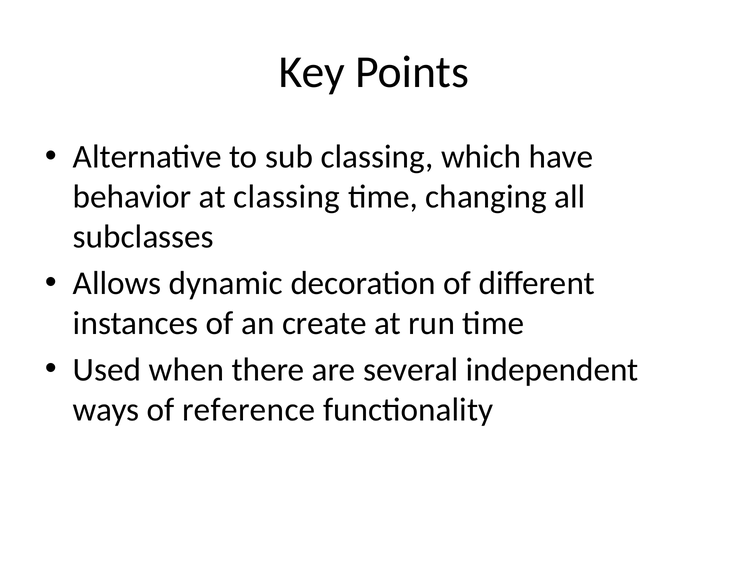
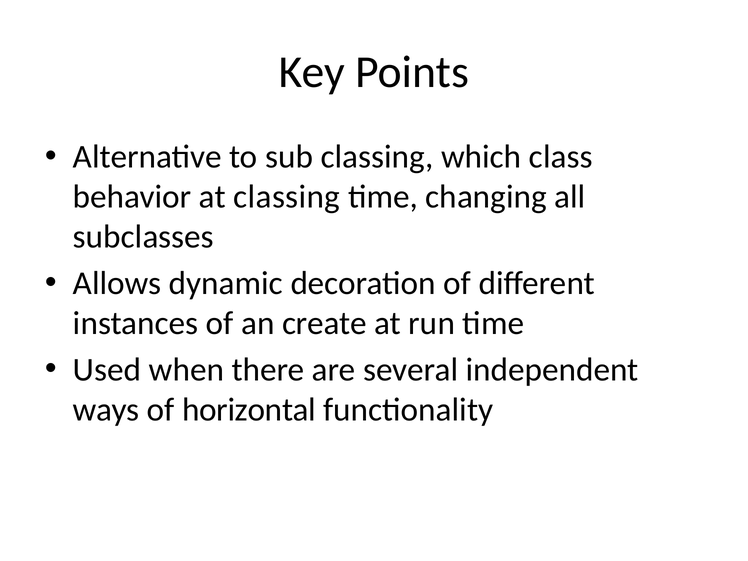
have: have -> class (561, 157)
reference: reference -> horizontal (249, 410)
